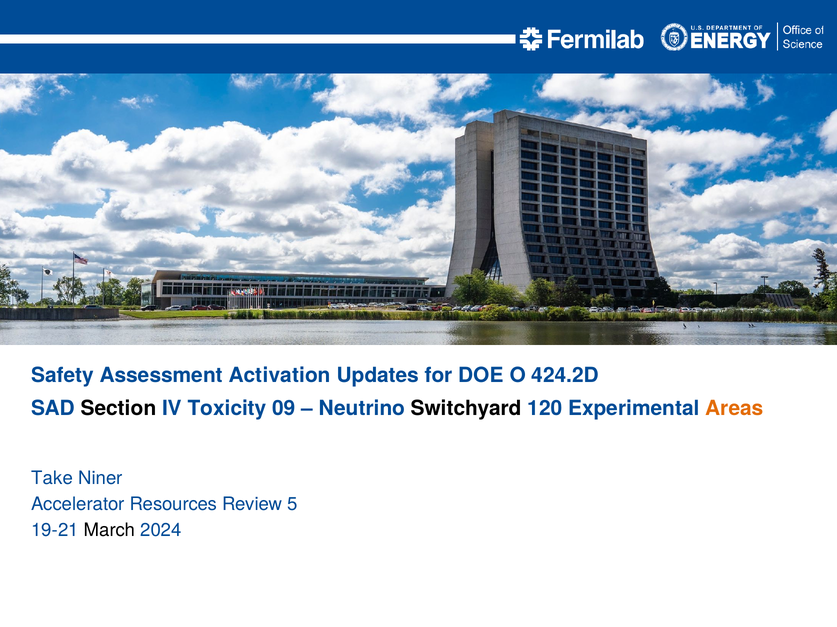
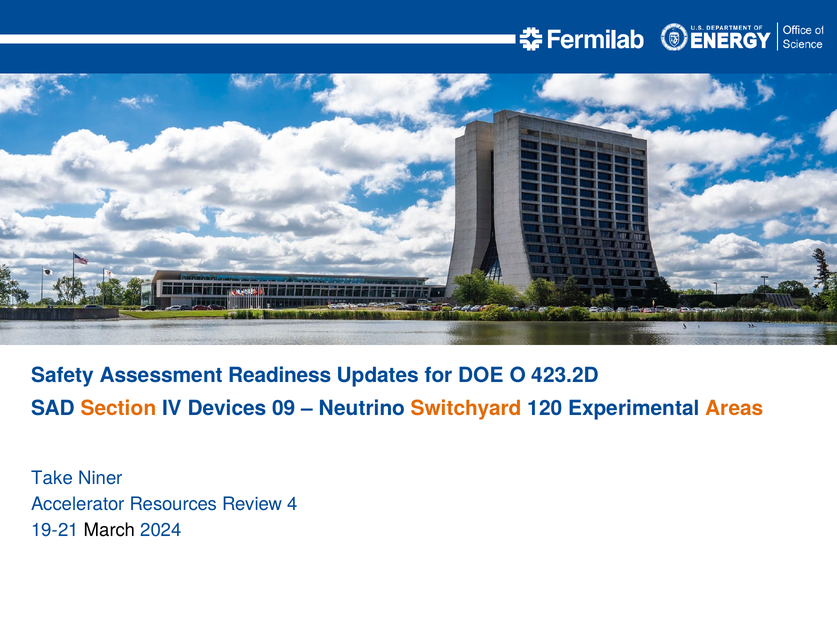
Activation: Activation -> Readiness (280, 376)
424.2D: 424.2D -> 423.2D (565, 376)
Section colour: black -> orange (119, 409)
Toxicity: Toxicity -> Devices (227, 409)
Switchyard colour: black -> orange (466, 409)
5: 5 -> 4 (293, 505)
